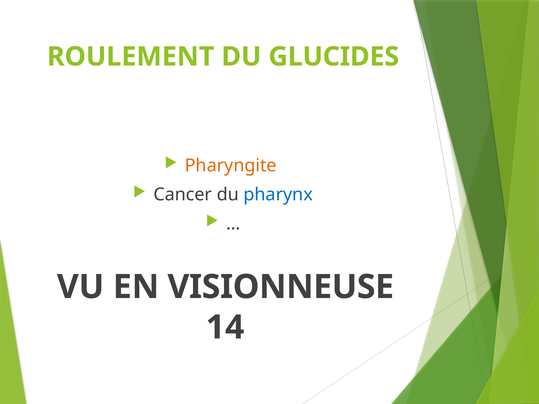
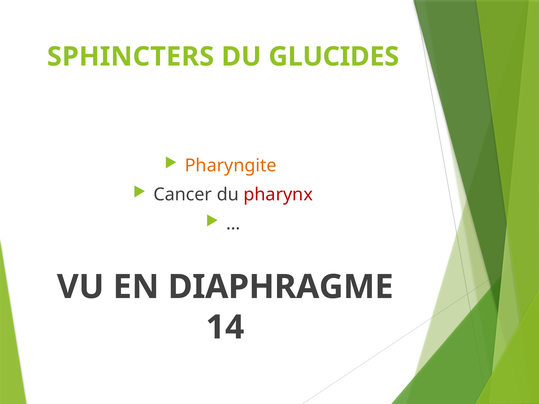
ROULEMENT: ROULEMENT -> SPHINCTERS (131, 57)
pharynx colour: blue -> red (278, 195)
VISIONNEUSE: VISIONNEUSE -> DIAPHRAGME (281, 287)
